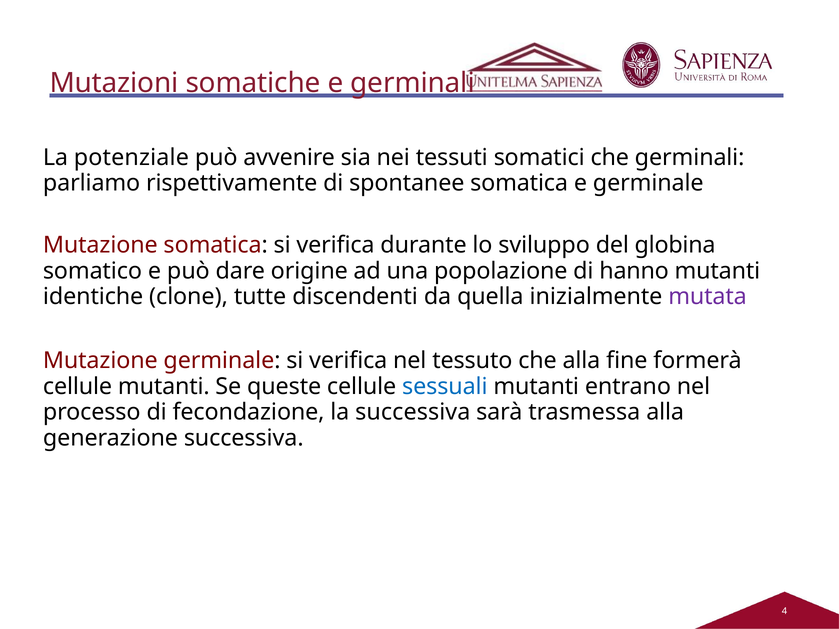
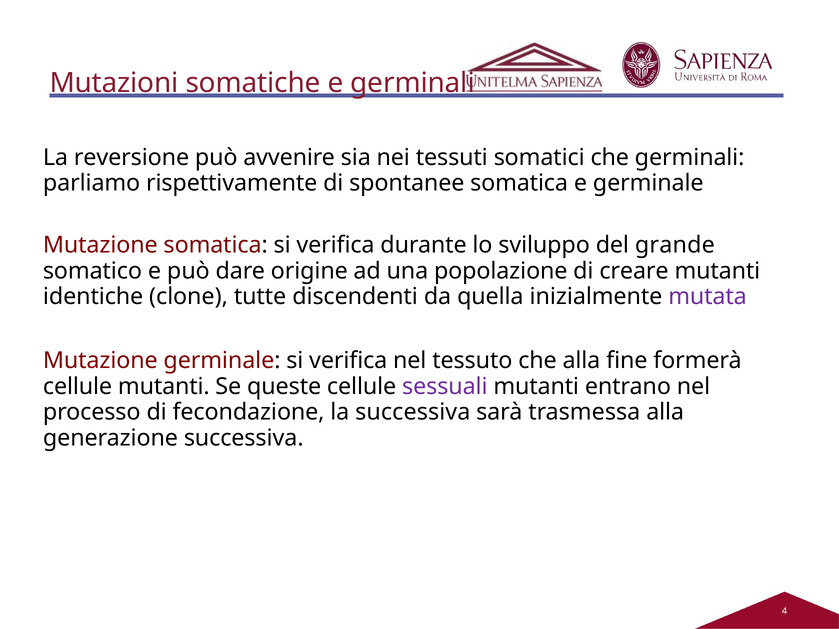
potenziale: potenziale -> reversione (131, 158)
globina: globina -> grande (675, 245)
hanno: hanno -> creare (634, 271)
sessuali colour: blue -> purple (445, 387)
